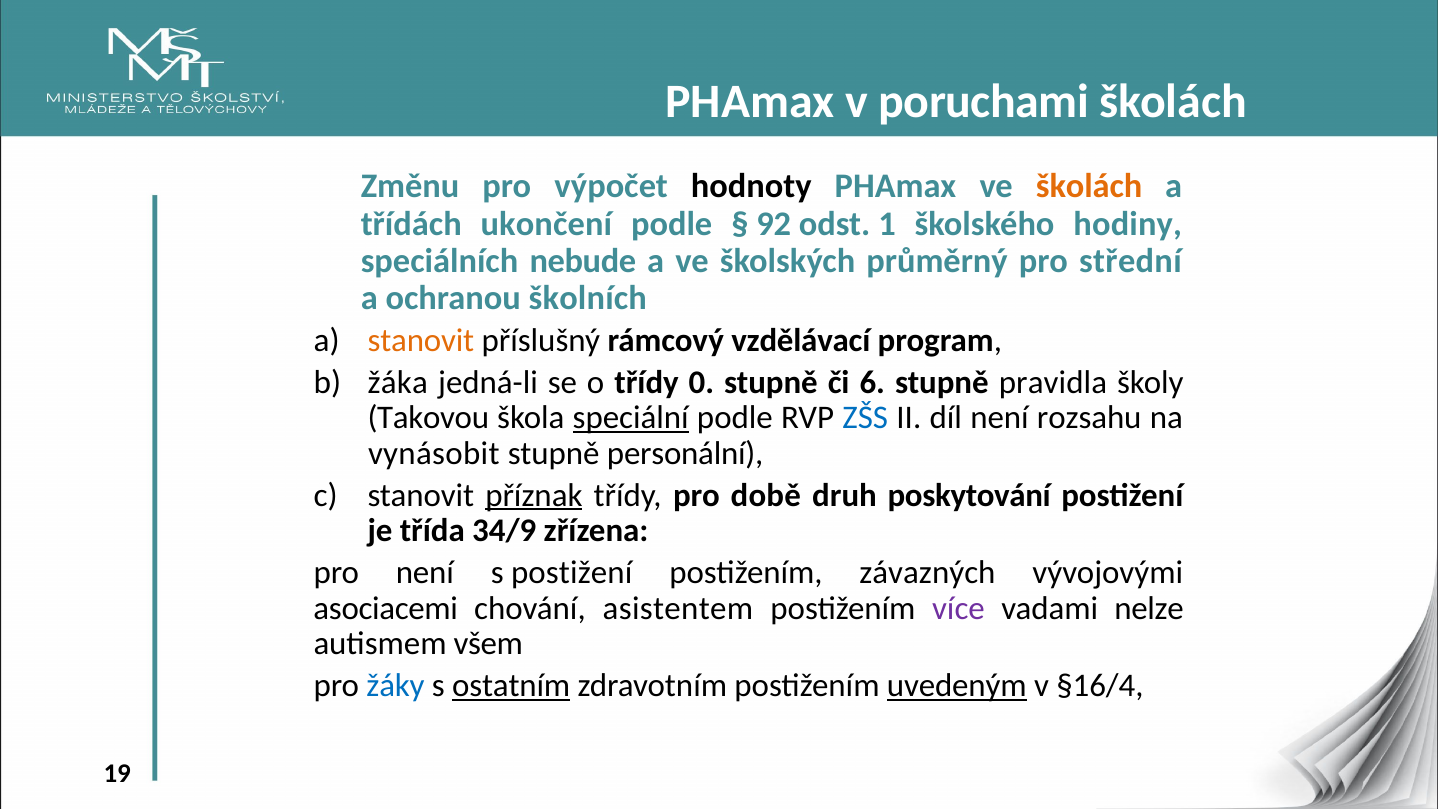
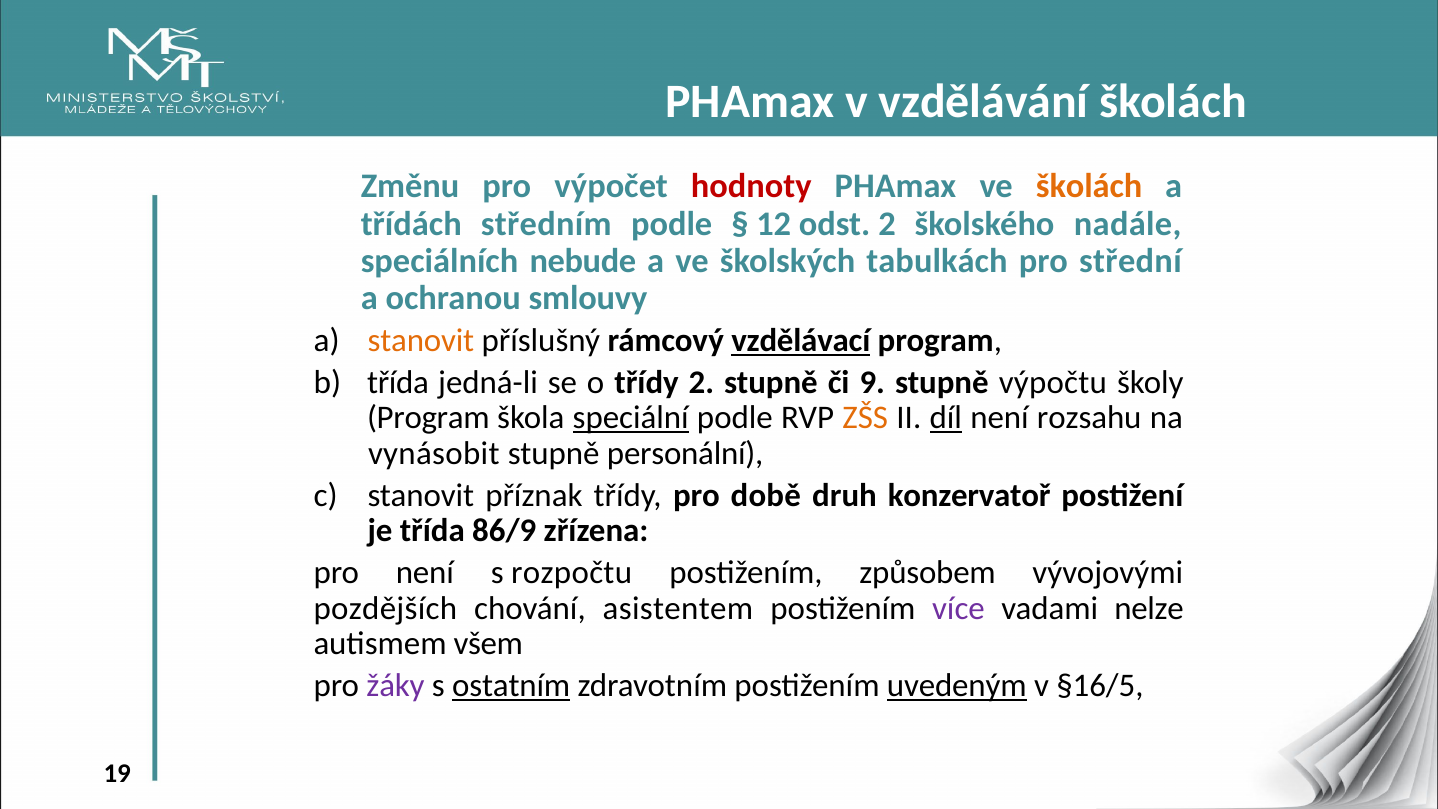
poruchami: poruchami -> vzdělávání (984, 102)
hodnoty colour: black -> red (751, 187)
ukončení: ukončení -> středním (546, 224)
92: 92 -> 12 (774, 224)
odst 1: 1 -> 2 (887, 224)
hodiny: hodiny -> nadále (1128, 224)
průměrný: průměrný -> tabulkách (937, 261)
školních: školních -> smlouvy (588, 298)
vzdělávací underline: none -> present (801, 341)
žáka: žáka -> třída (398, 382)
třídy 0: 0 -> 2 (701, 382)
6: 6 -> 9 (872, 382)
pravidla: pravidla -> výpočtu (1053, 382)
Takovou: Takovou -> Program (428, 418)
ZŠS colour: blue -> orange (865, 418)
díl underline: none -> present (946, 418)
příznak underline: present -> none (534, 495)
poskytování: poskytování -> konzervatoř (969, 495)
34/9: 34/9 -> 86/9 (504, 531)
s postižení: postižení -> rozpočtu (572, 572)
závazných: závazných -> způsobem (928, 572)
asociacemi: asociacemi -> pozdějších (385, 608)
žáky colour: blue -> purple (396, 685)
§16/4: §16/4 -> §16/5 (1100, 685)
